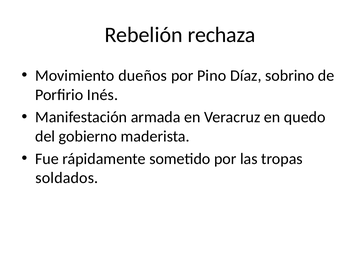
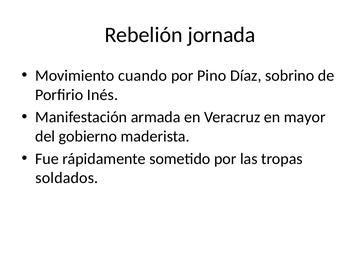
rechaza: rechaza -> jornada (222, 35)
dueños: dueños -> cuando (143, 76)
quedo: quedo -> mayor (305, 117)
